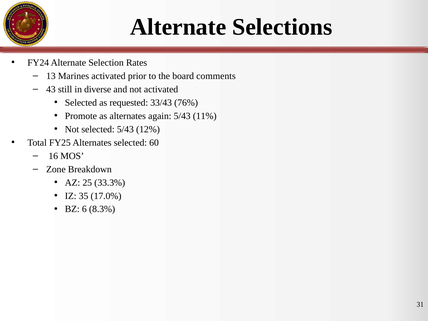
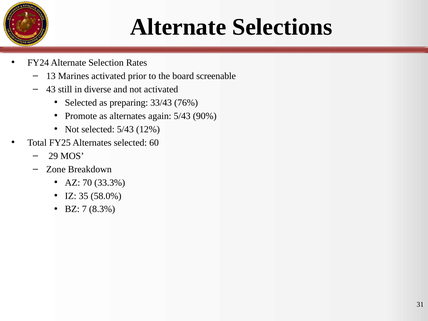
comments: comments -> screenable (216, 76)
requested: requested -> preparing (129, 103)
11%: 11% -> 90% (205, 116)
16: 16 -> 29 (53, 156)
25: 25 -> 70 (87, 183)
17.0%: 17.0% -> 58.0% (106, 196)
6: 6 -> 7 (84, 209)
